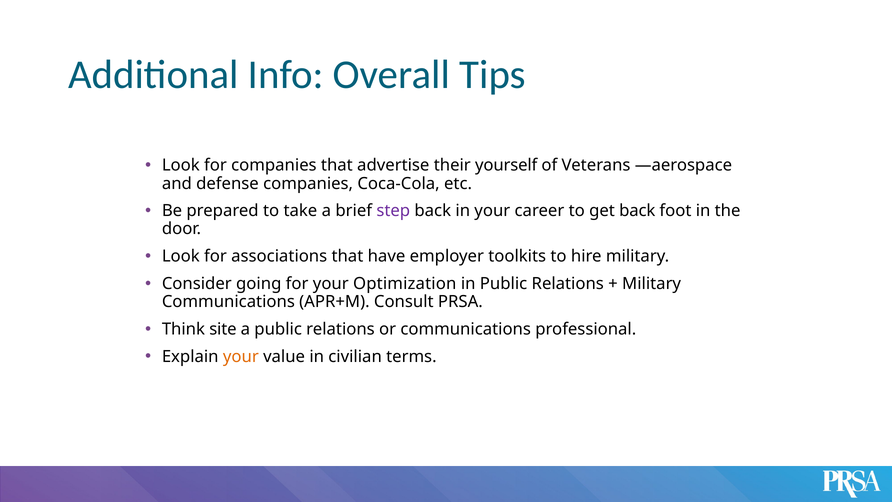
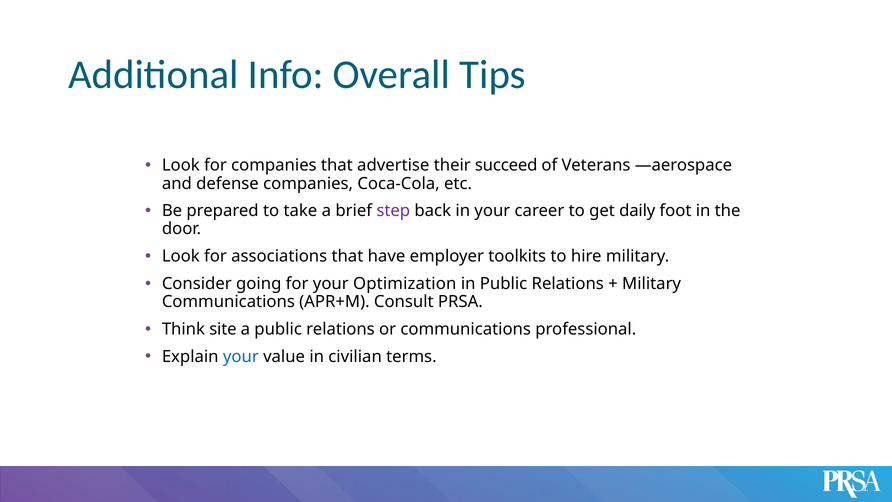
yourself: yourself -> succeed (506, 165)
get back: back -> daily (637, 211)
your colour: orange -> blue (241, 356)
